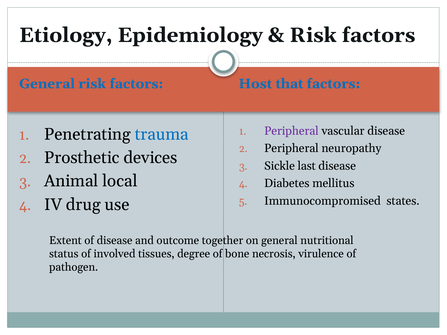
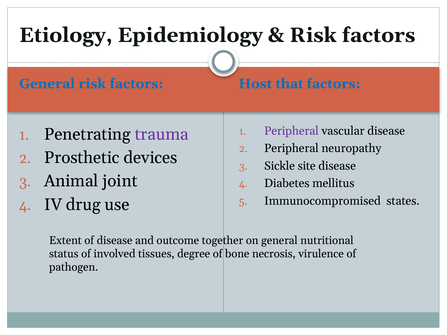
trauma colour: blue -> purple (162, 134)
last: last -> site (307, 166)
local: local -> joint (120, 181)
